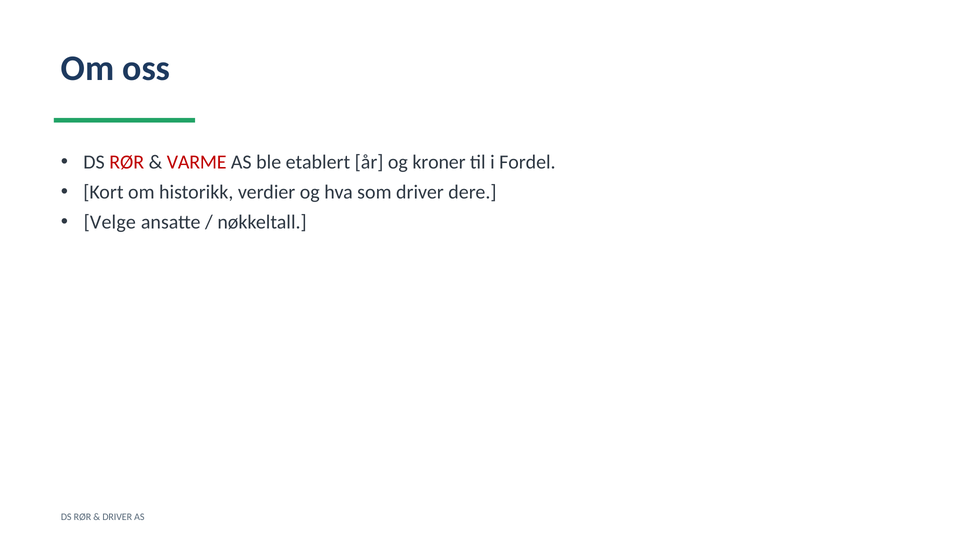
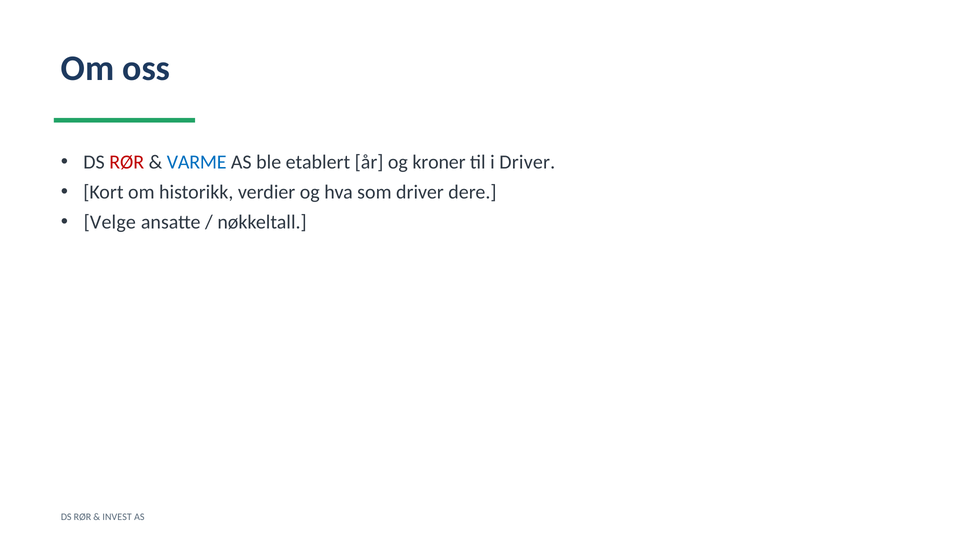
VARME colour: red -> blue (197, 162)
i Fordel: Fordel -> Driver (527, 162)
DRIVER: DRIVER -> INVEST (117, 517)
